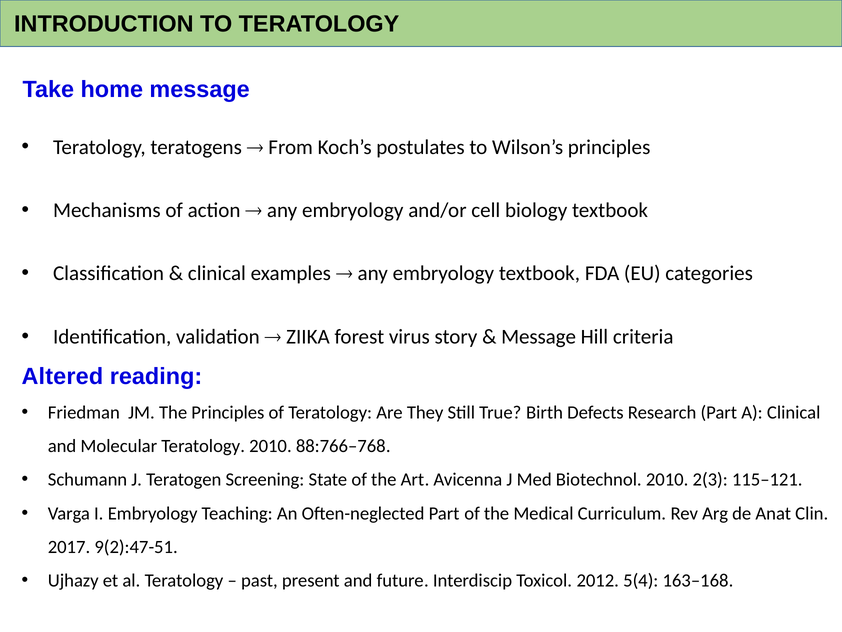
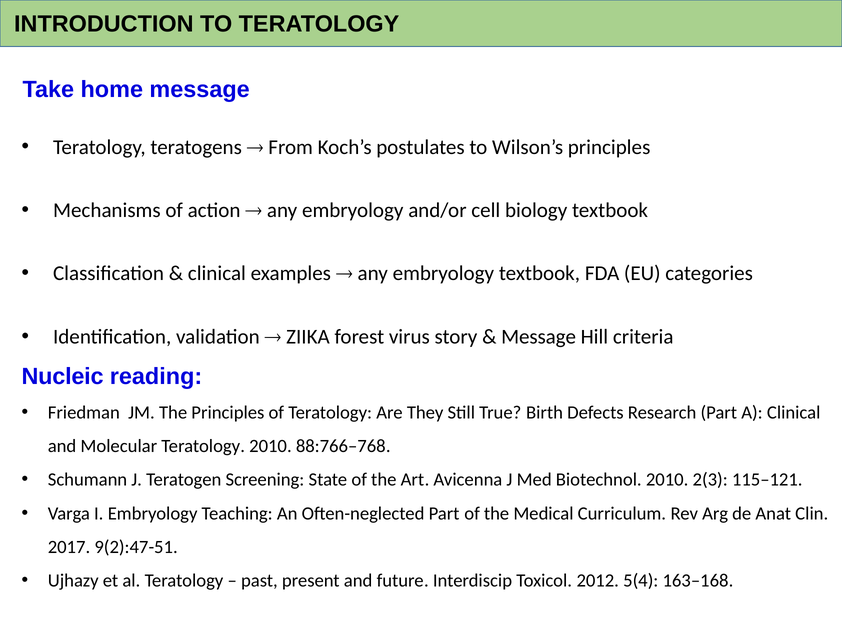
Altered: Altered -> Nucleic (63, 376)
